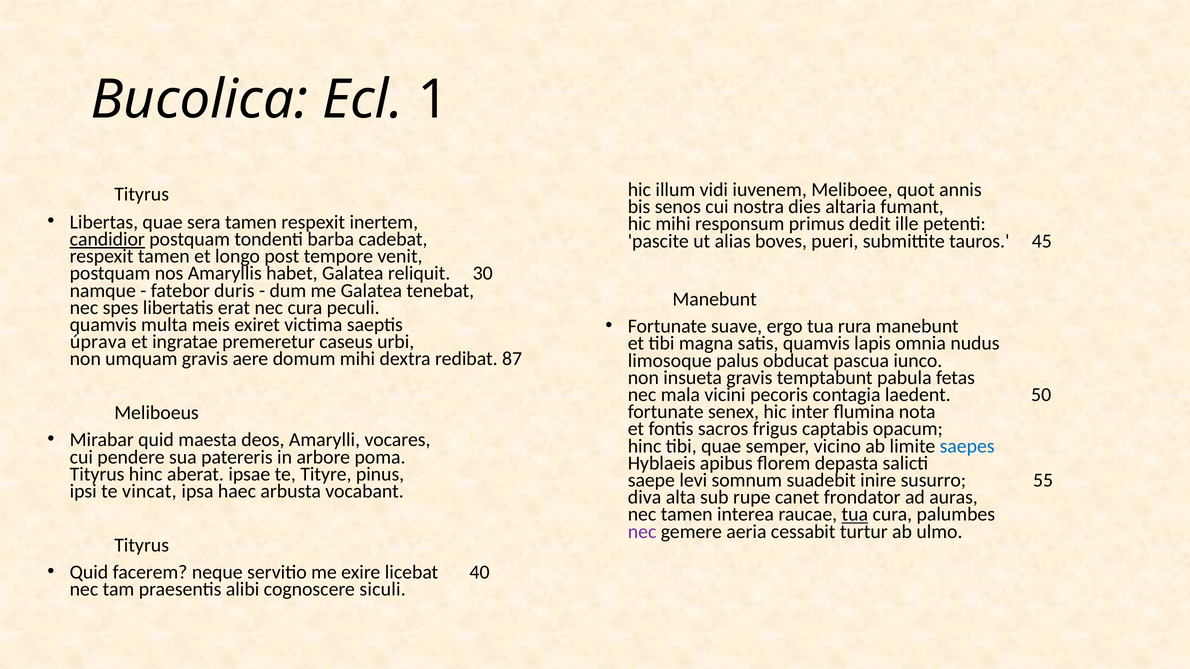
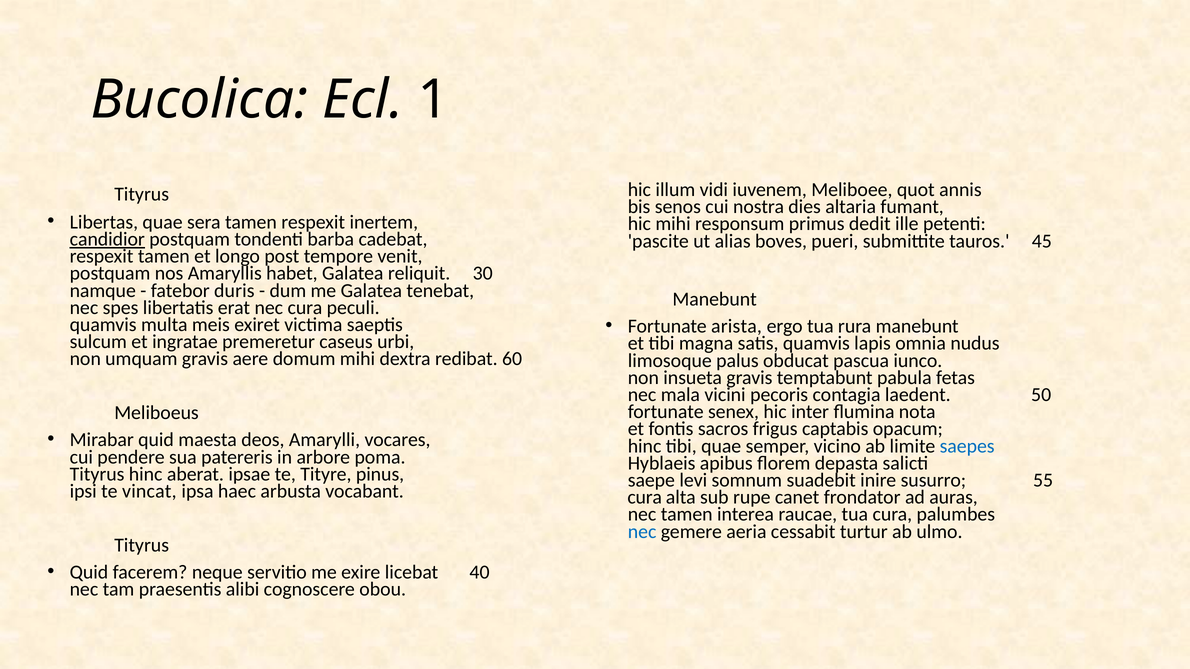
suave: suave -> arista (737, 326)
úprava: úprava -> sulcum (98, 342)
87: 87 -> 60 (512, 359)
diva: diva -> cura (645, 498)
tua underline: present -> none (855, 515)
nec colour: purple -> blue (642, 532)
siculi: siculi -> obou (383, 590)
